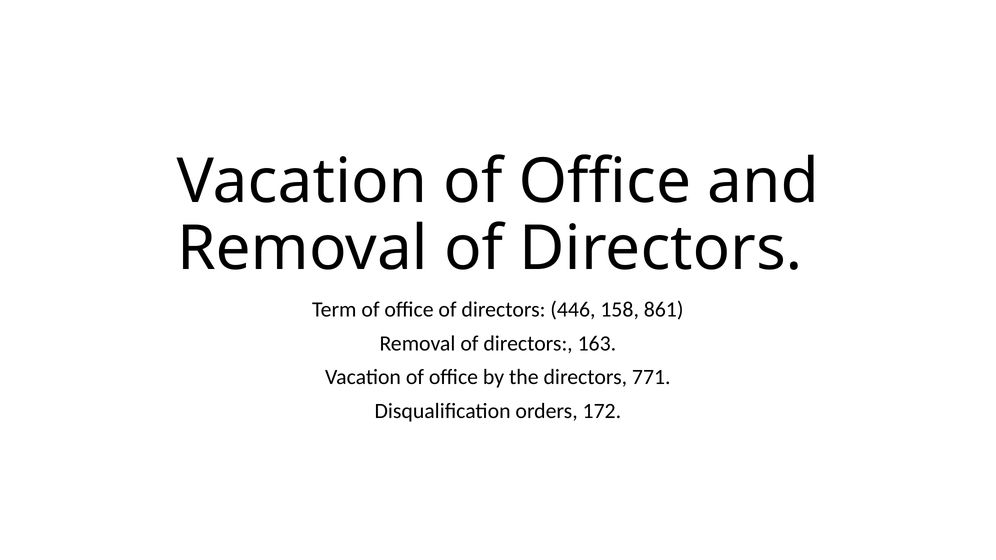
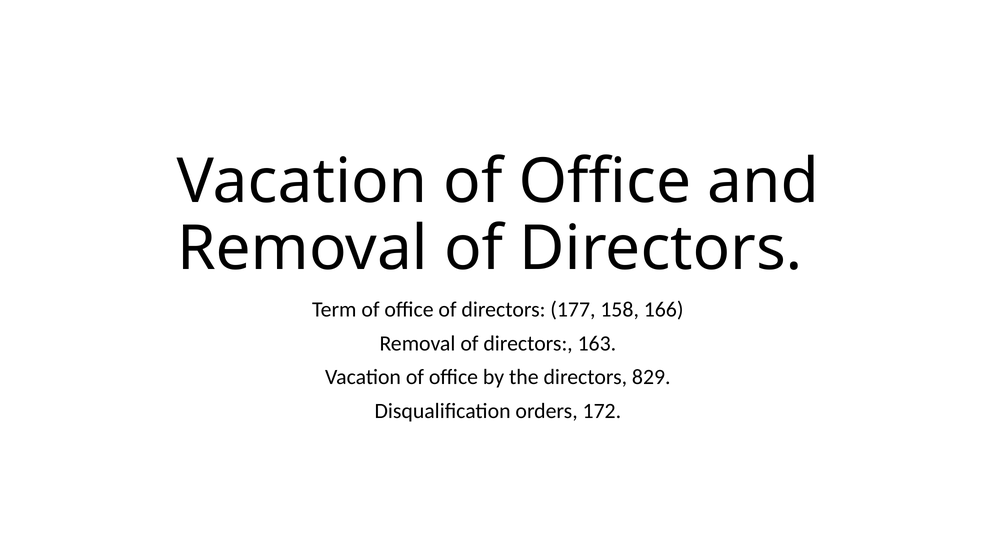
446: 446 -> 177 (573, 310)
861: 861 -> 166 (664, 310)
771: 771 -> 829 (651, 377)
